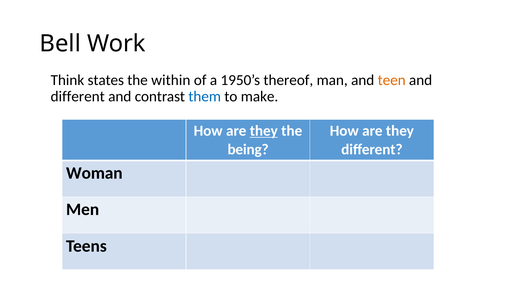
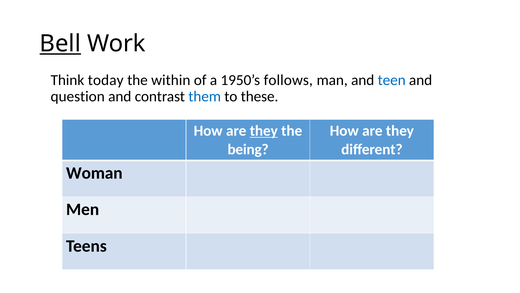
Bell underline: none -> present (60, 44)
states: states -> today (106, 80)
thereof: thereof -> follows (288, 80)
teen colour: orange -> blue (392, 80)
different: different -> question (78, 96)
make: make -> these (260, 96)
